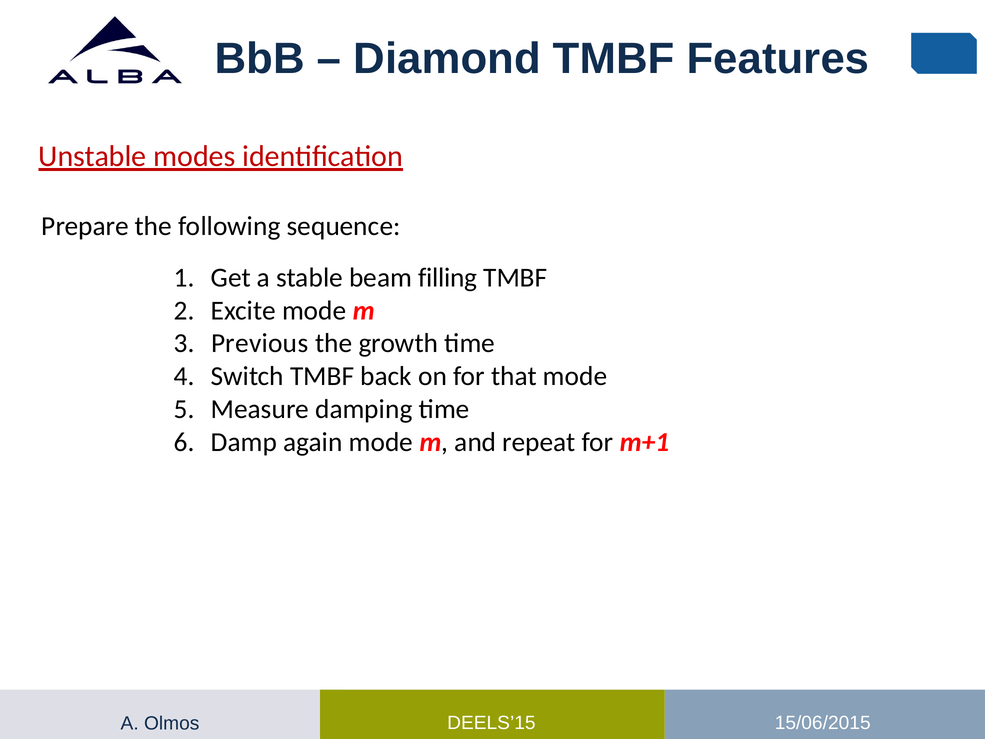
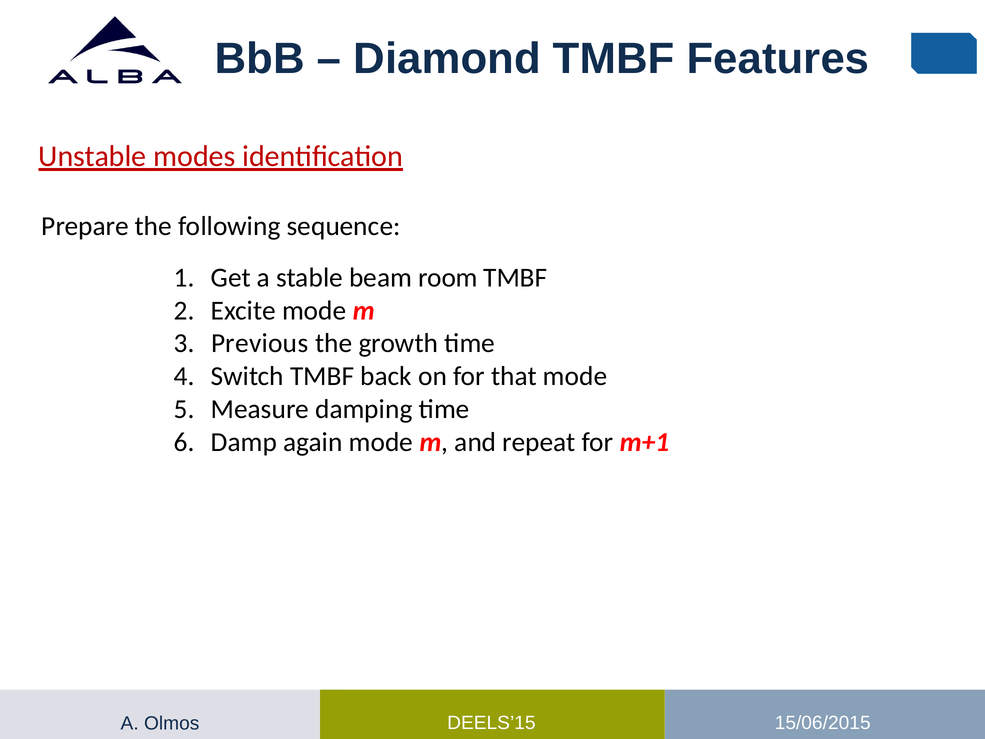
filling: filling -> room (448, 278)
